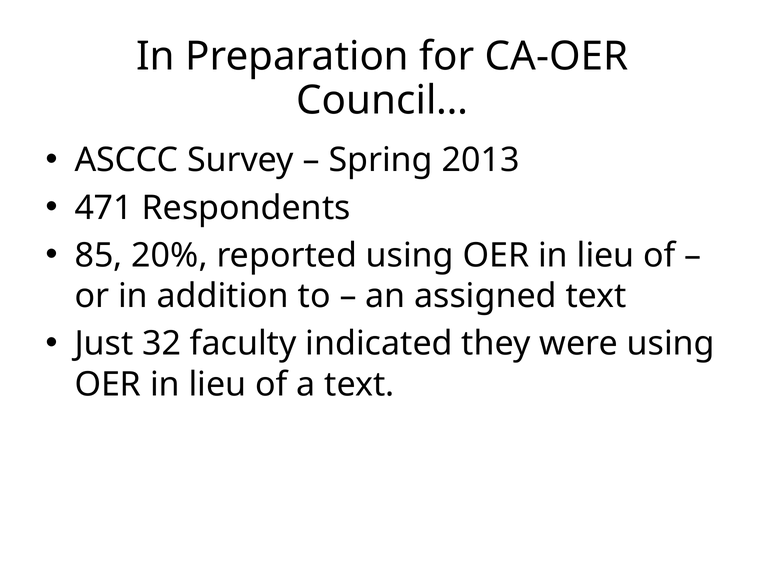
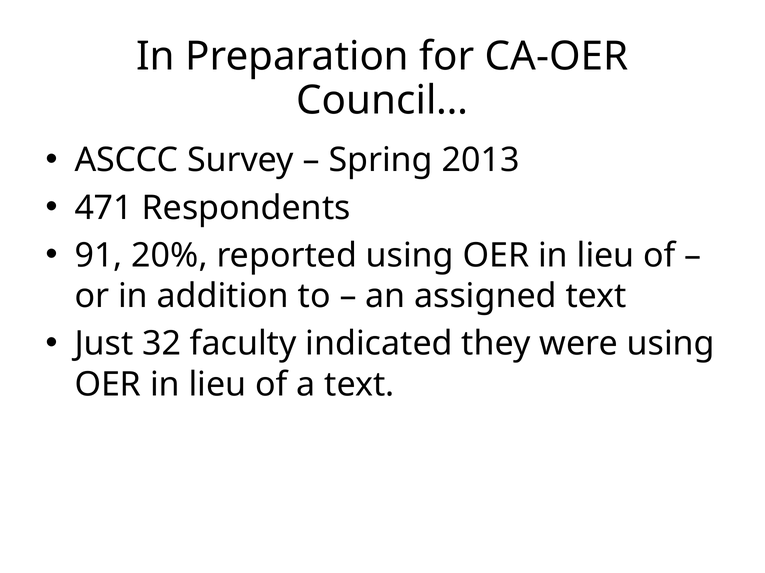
85: 85 -> 91 (99, 256)
